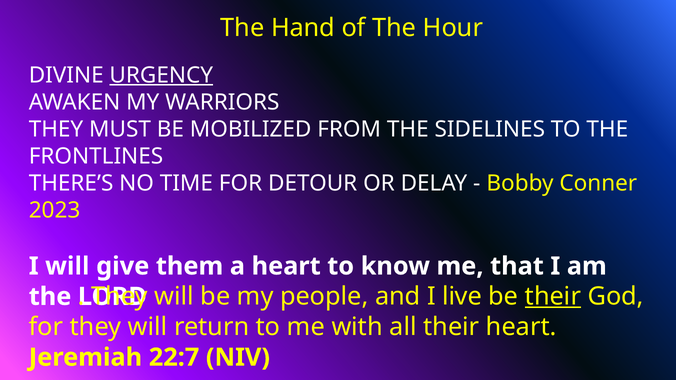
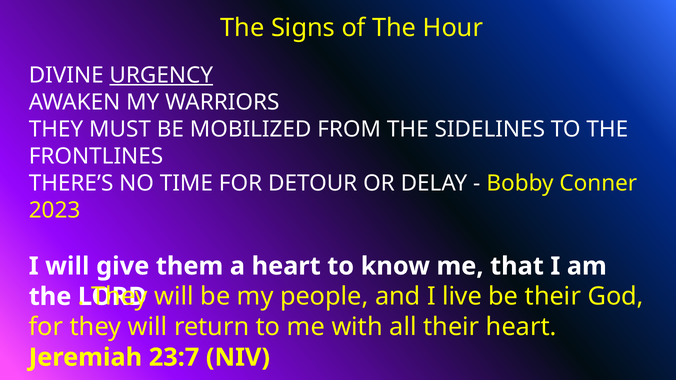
Hand: Hand -> Signs (303, 28)
their underline: present -> none (553, 297)
22:7: 22:7 -> 23:7 (174, 358)
